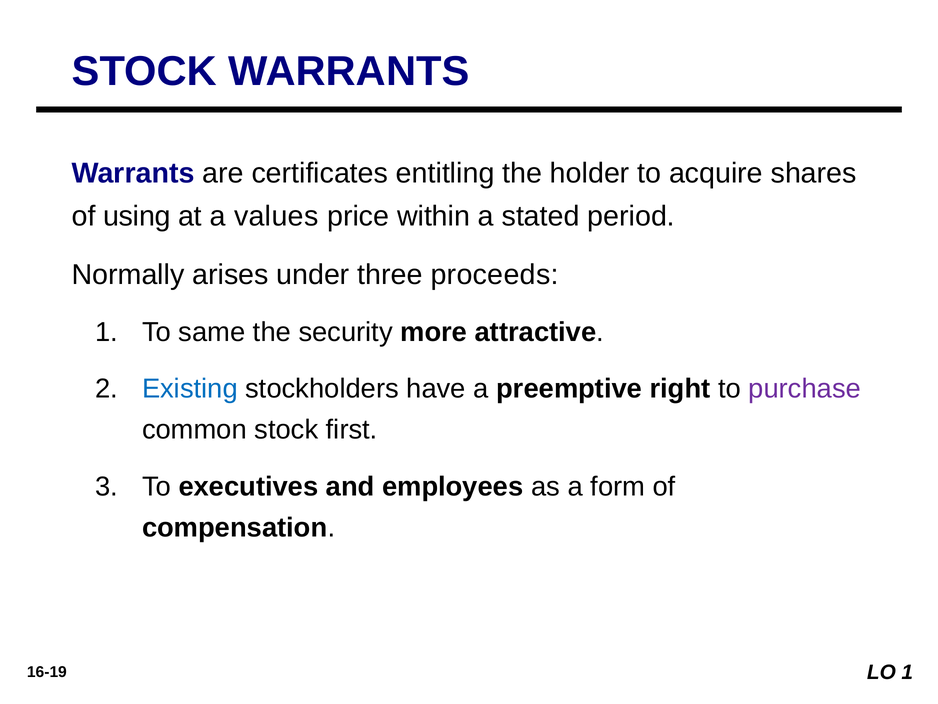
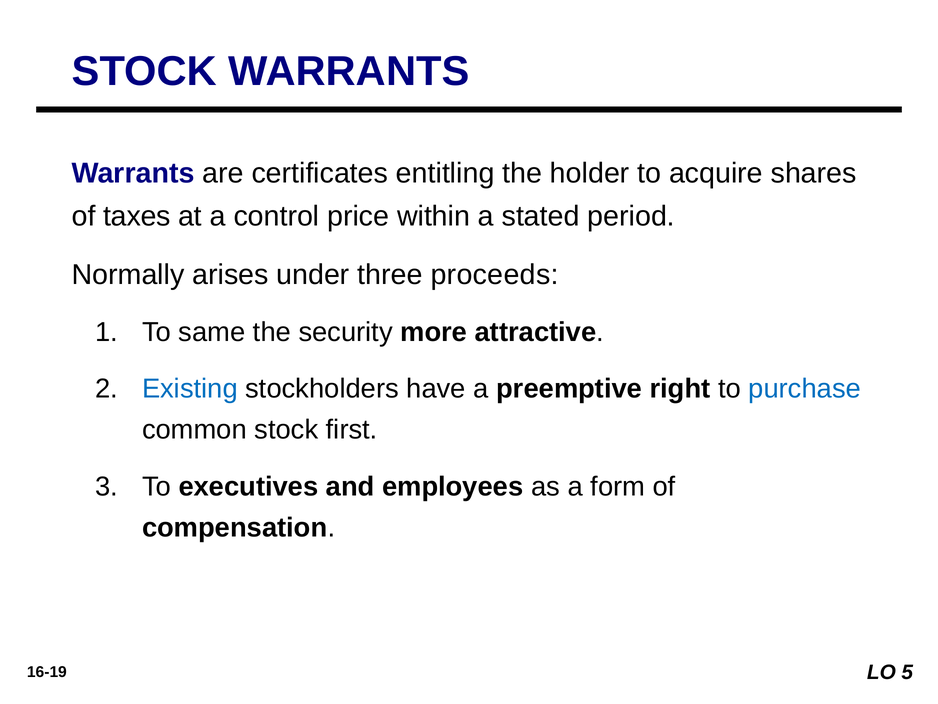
using: using -> taxes (137, 216)
values: values -> control (276, 216)
purchase colour: purple -> blue (805, 389)
LO 1: 1 -> 5 (907, 672)
